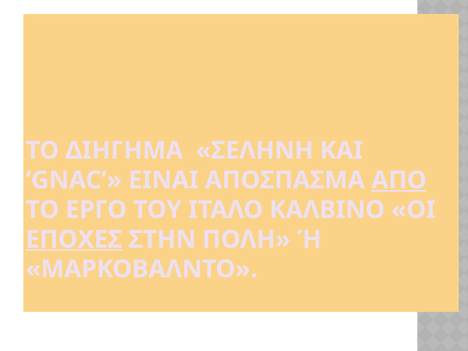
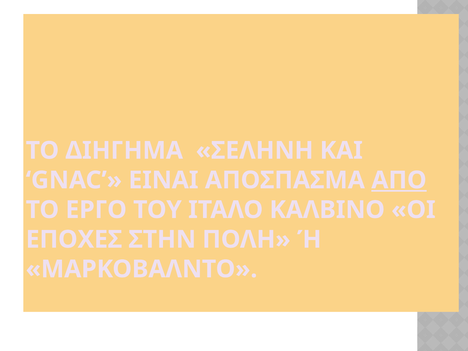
ΕΠΟΧΕΣ underline: present -> none (74, 239)
